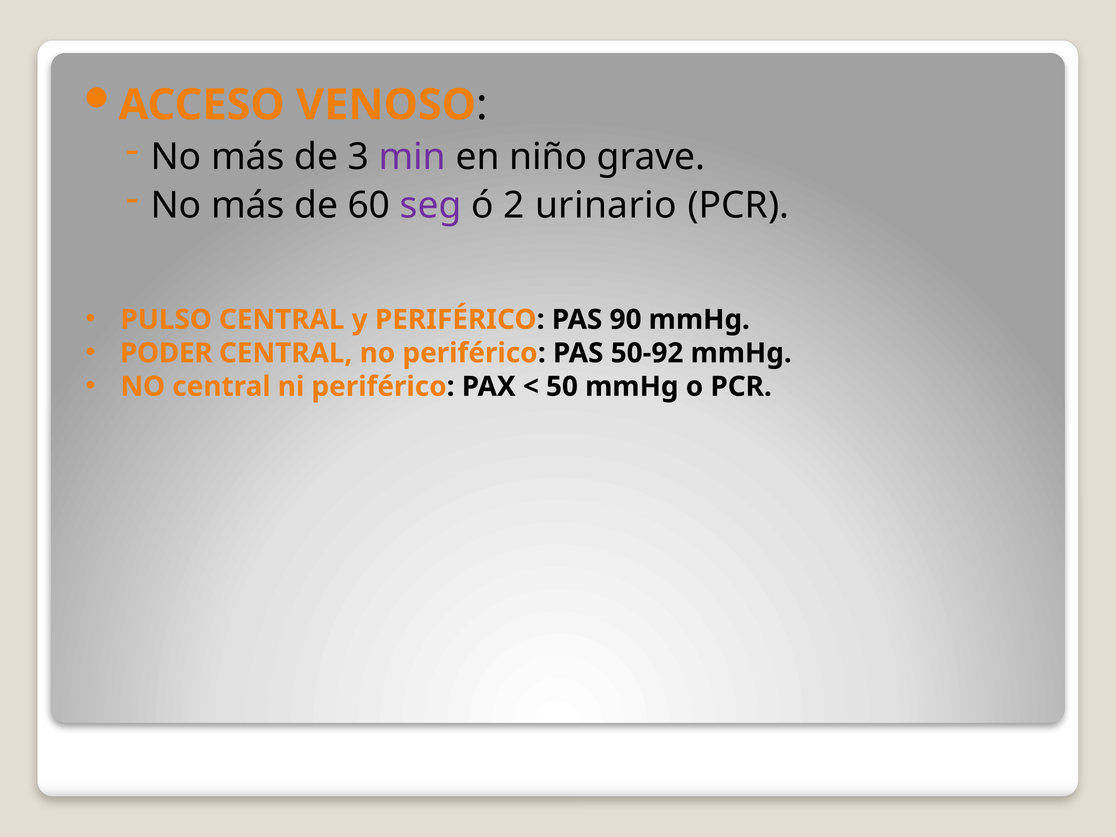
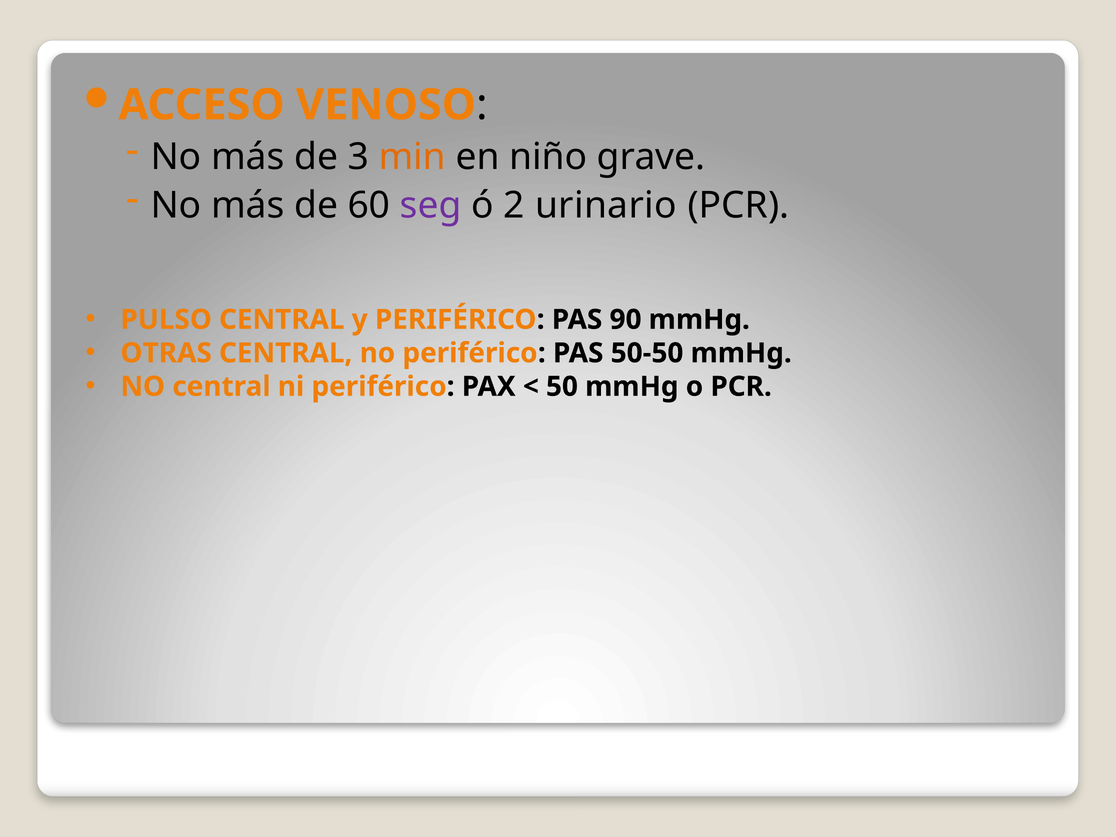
min colour: purple -> orange (412, 157)
PODER: PODER -> OTRAS (166, 353)
50-92: 50-92 -> 50-50 (647, 353)
